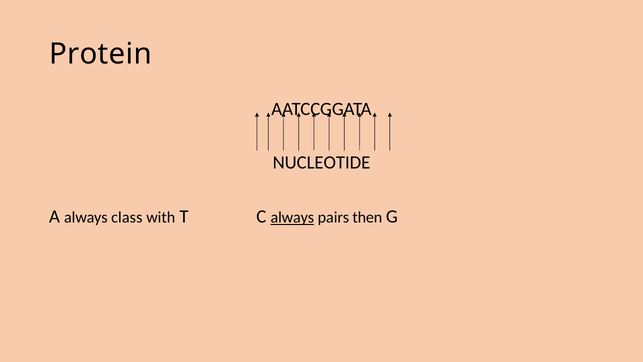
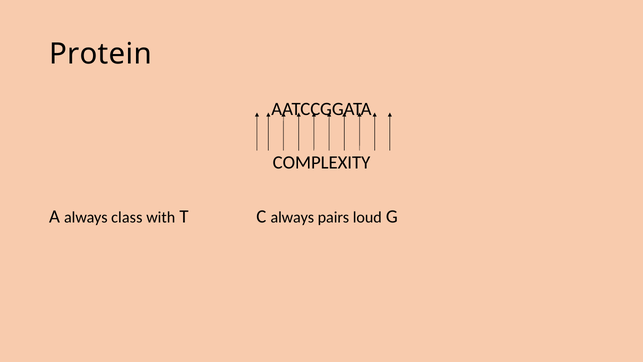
NUCLEOTIDE: NUCLEOTIDE -> COMPLEXITY (321, 163)
always underline: present -> none (292, 217)
then: then -> loud (367, 217)
